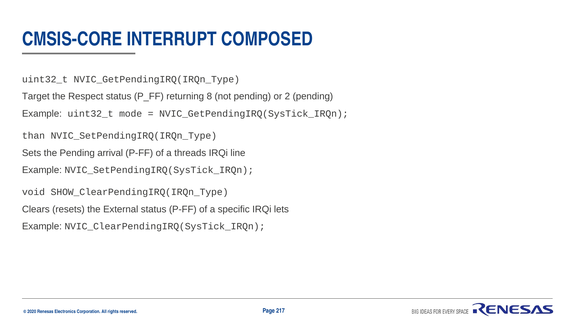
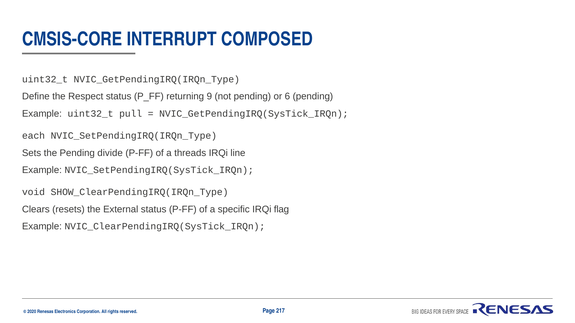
Target: Target -> Define (36, 97)
8: 8 -> 9 (209, 97)
2: 2 -> 6 (287, 97)
mode: mode -> pull (131, 114)
than: than -> each (34, 136)
arrival: arrival -> divide (110, 153)
lets: lets -> flag (281, 210)
